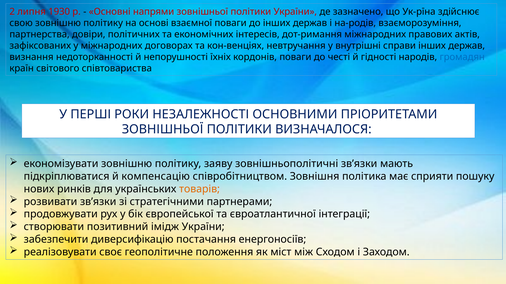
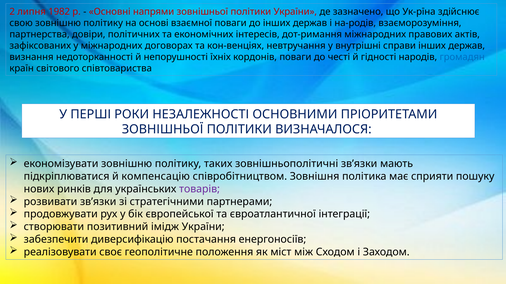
1930: 1930 -> 1982 (59, 12)
заяву: заяву -> таких (218, 164)
товарів colour: orange -> purple (200, 189)
